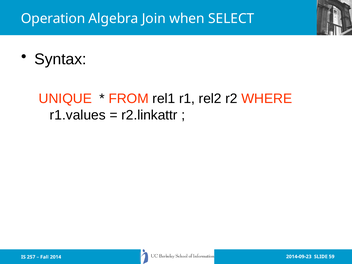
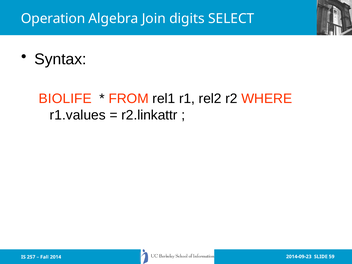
when: when -> digits (187, 19)
UNIQUE: UNIQUE -> BIOLIFE (65, 99)
